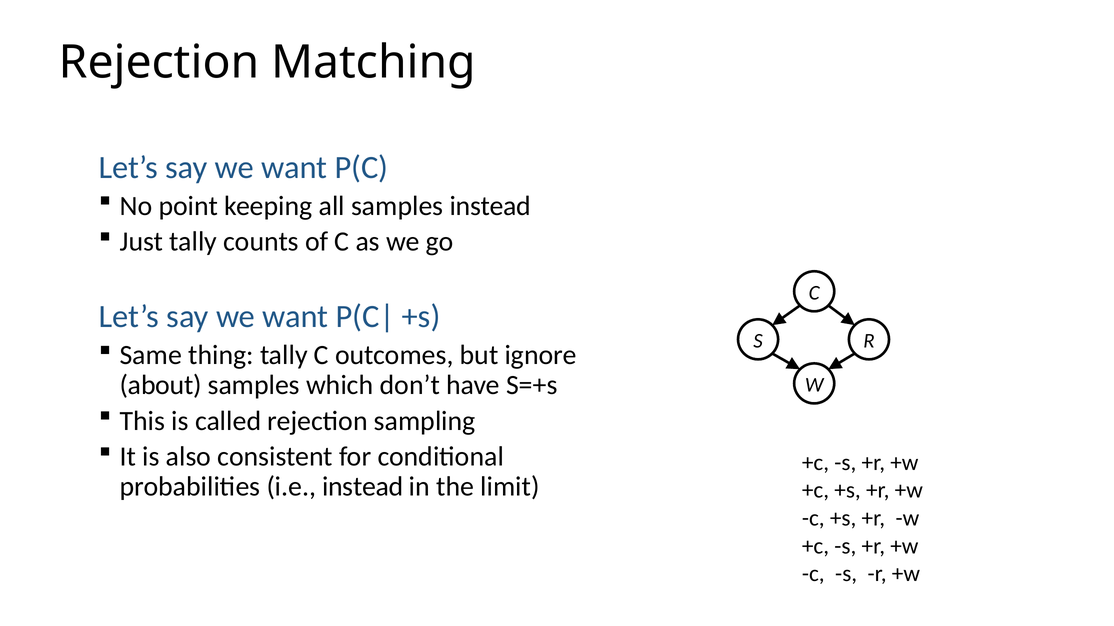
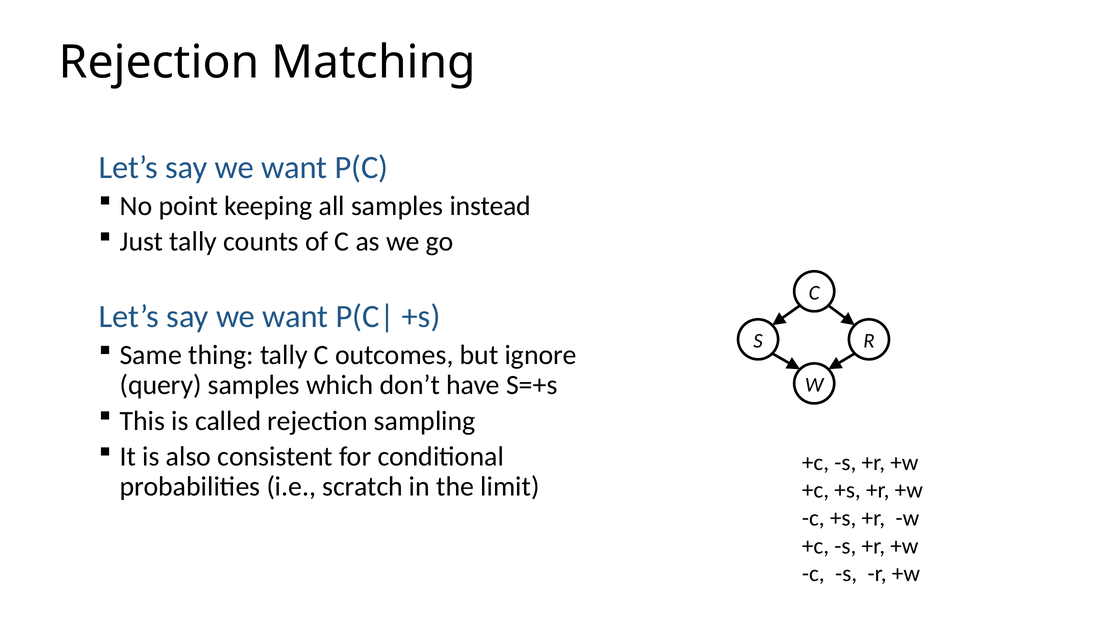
about: about -> query (161, 385)
i.e instead: instead -> scratch (363, 487)
